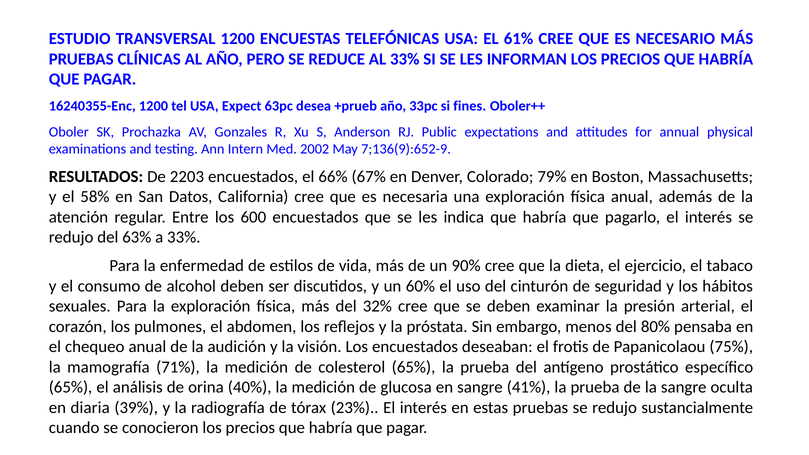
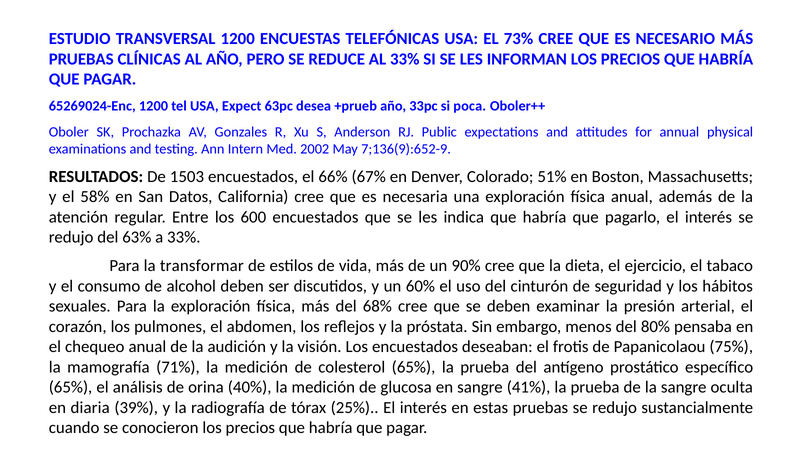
61%: 61% -> 73% (518, 39)
16240355-Enc: 16240355-Enc -> 65269024-Enc (92, 106)
fines: fines -> poca (470, 106)
2203: 2203 -> 1503 (187, 176)
79%: 79% -> 51% (552, 176)
enfermedad: enfermedad -> transformar (202, 266)
32%: 32% -> 68% (377, 306)
23%: 23% -> 25% (355, 408)
